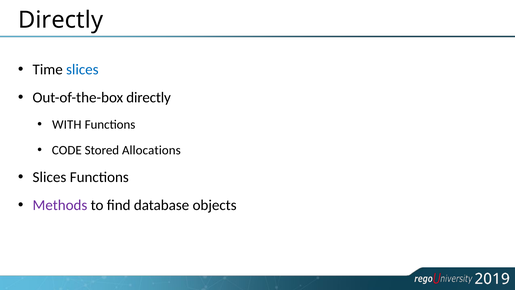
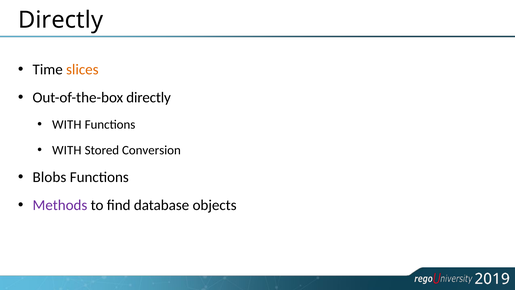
slices colour: blue -> orange (82, 69)
CODE: CODE -> WITH (67, 150)
Allocations: Allocations -> Conversion (151, 150)
Slices: Slices -> Blobs (49, 177)
